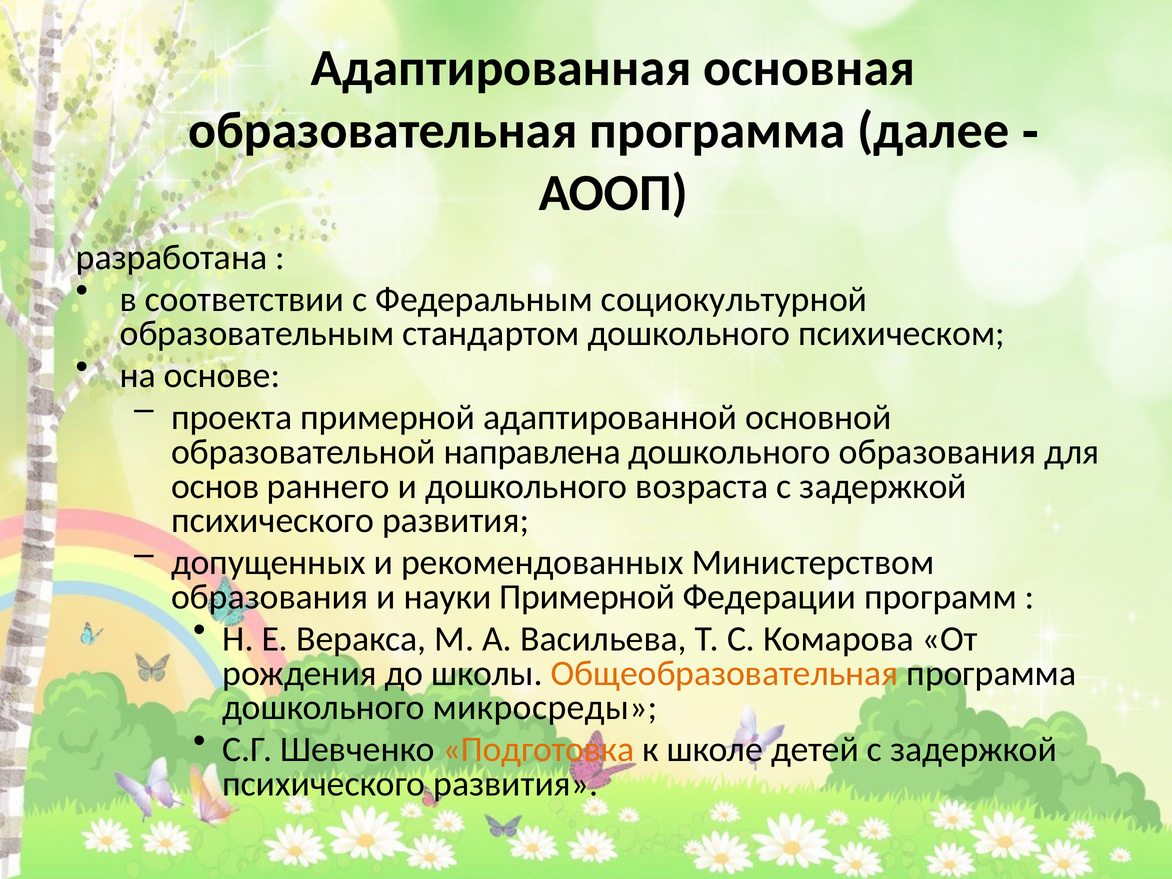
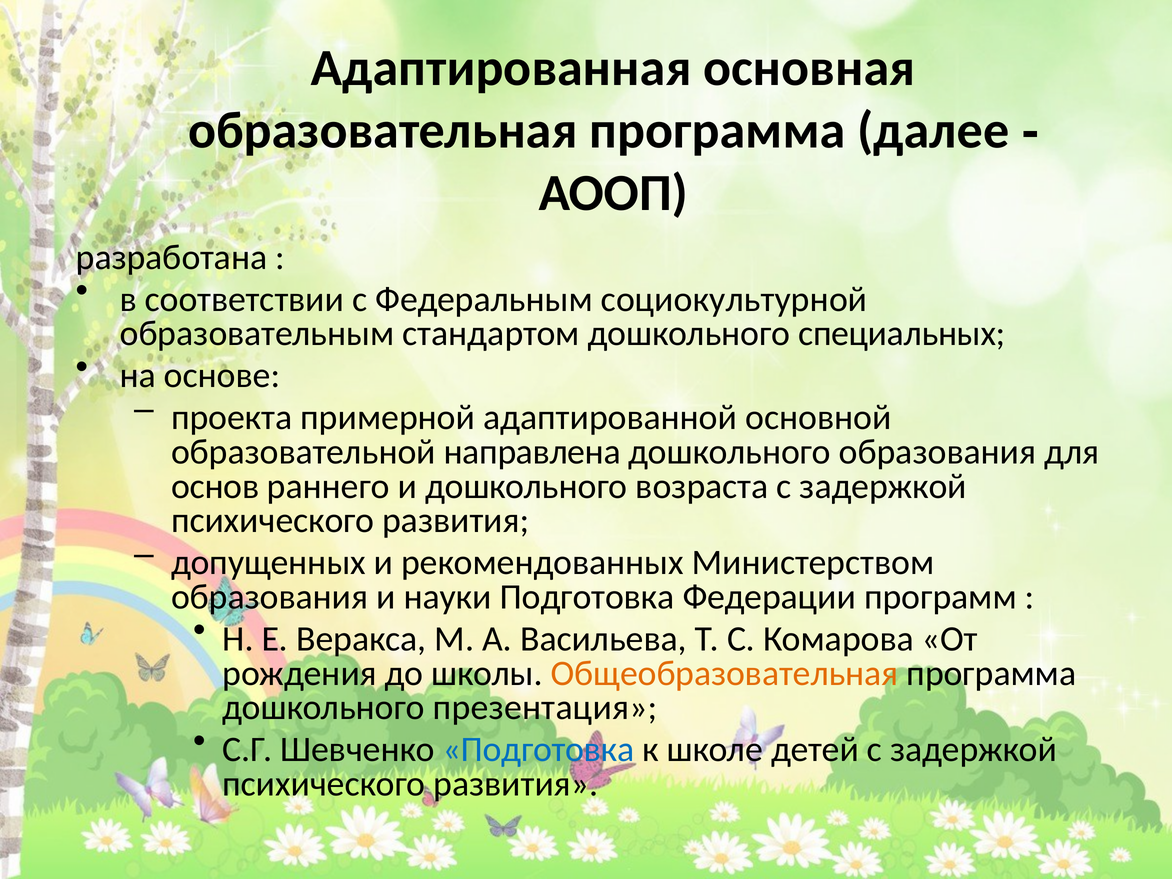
психическом: психическом -> специальных (902, 334)
науки Примерной: Примерной -> Подготовка (587, 597)
микросреды: микросреды -> презентация (545, 708)
Подготовка colour: orange -> blue (538, 750)
